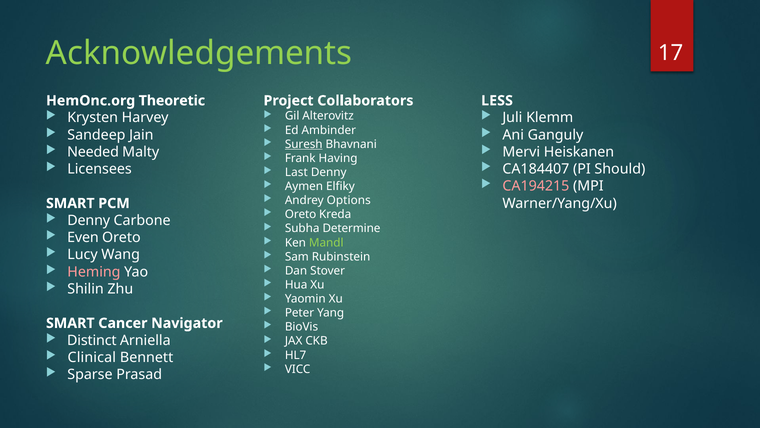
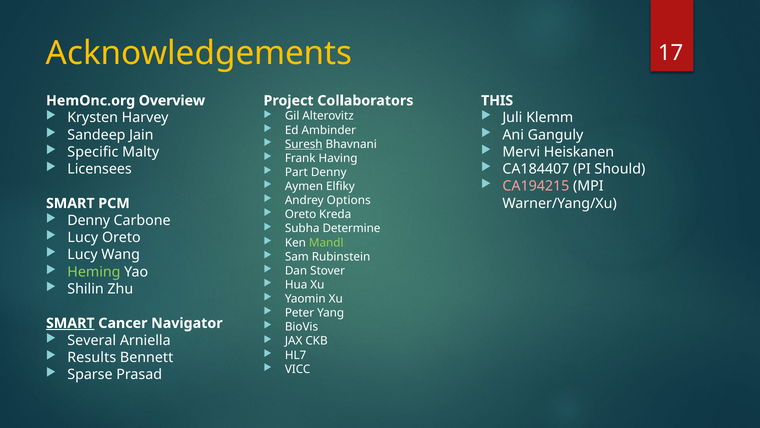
Acknowledgements colour: light green -> yellow (199, 53)
Theoretic: Theoretic -> Overview (172, 101)
LESS: LESS -> THIS (497, 101)
Needed: Needed -> Specific (93, 152)
Last: Last -> Part (296, 172)
Even: Even -> Lucy (83, 237)
Heming colour: pink -> light green (94, 272)
SMART underline: none -> present (70, 323)
Distinct: Distinct -> Several (92, 340)
Clinical: Clinical -> Results (92, 357)
